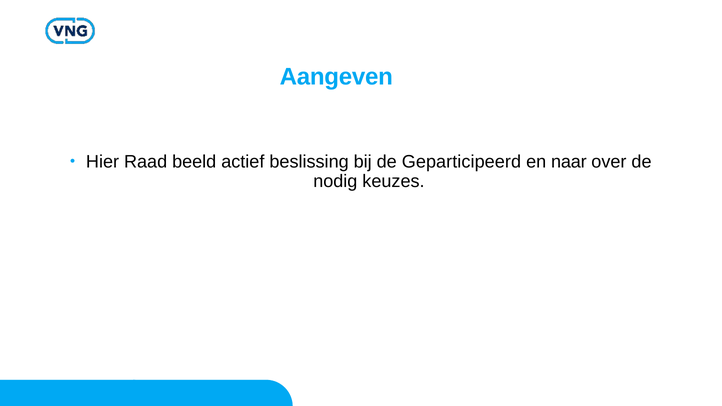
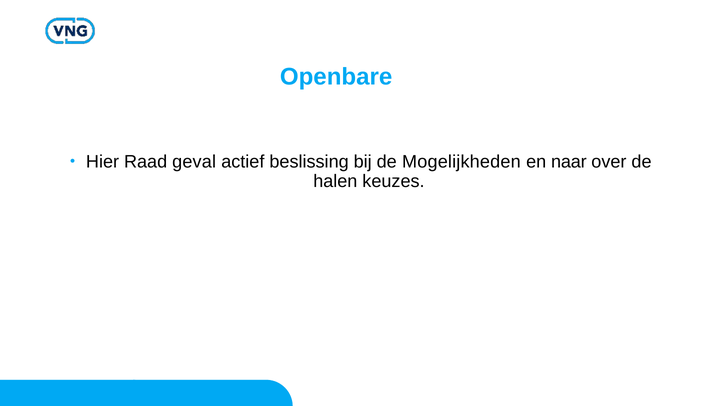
Aangeven: Aangeven -> Openbare (336, 77)
beeld: beeld -> geval (194, 162)
Geparticipeerd: Geparticipeerd -> Mogelijkheden (461, 162)
nodig: nodig -> halen (335, 181)
